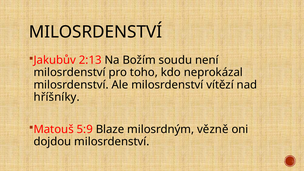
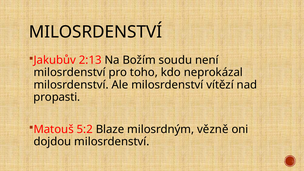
hříšníky: hříšníky -> propasti (57, 97)
5:9: 5:9 -> 5:2 (85, 129)
